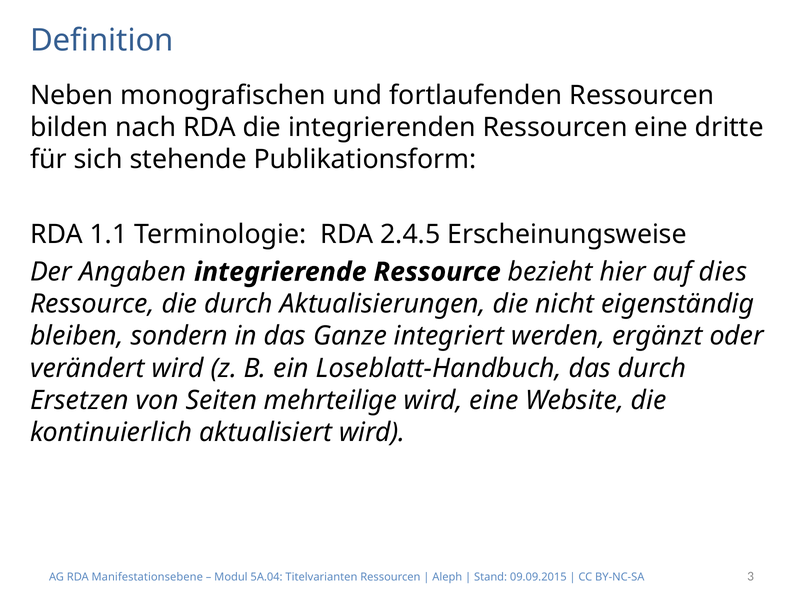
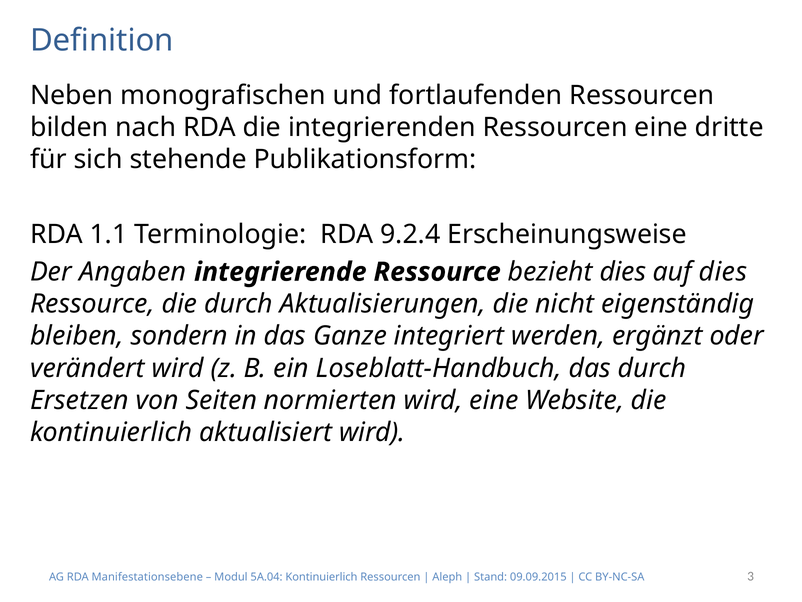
2.4.5: 2.4.5 -> 9.2.4 (410, 234)
bezieht hier: hier -> dies (623, 272)
mehrteilige: mehrteilige -> normierten (330, 400)
5A.04 Titelvarianten: Titelvarianten -> Kontinuierlich (321, 576)
